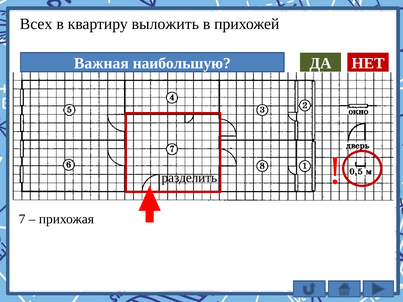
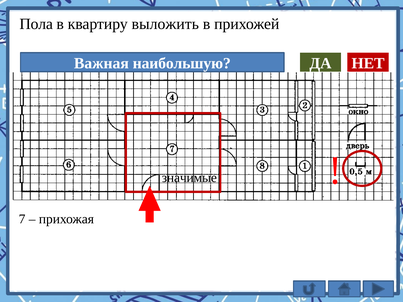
Всех: Всех -> Пола (36, 24)
разделить: разделить -> значимые (189, 178)
